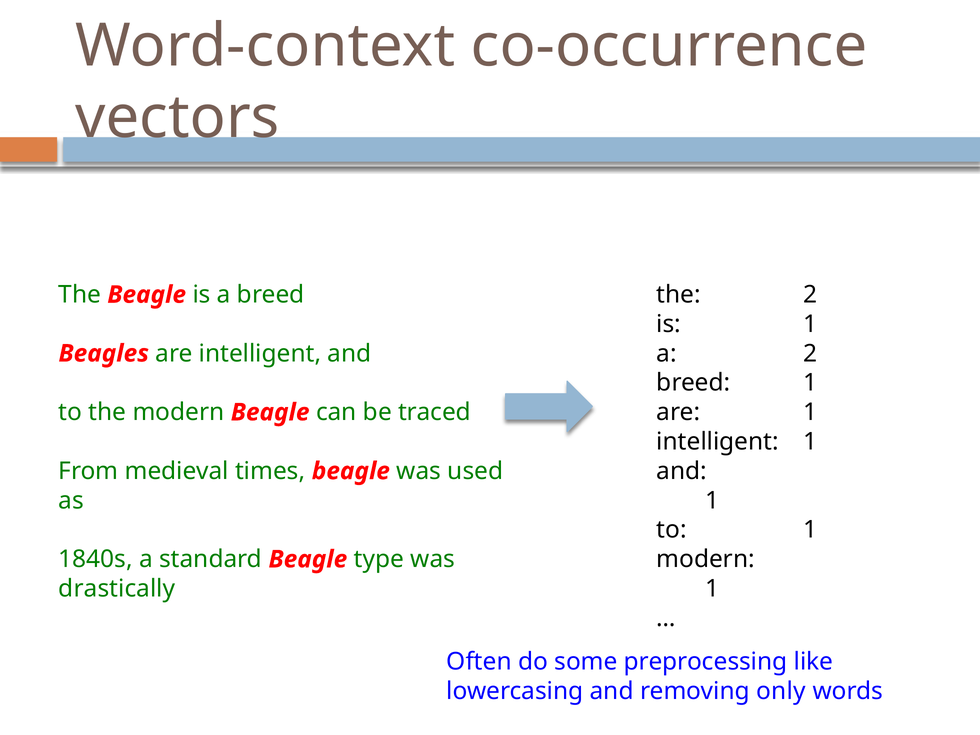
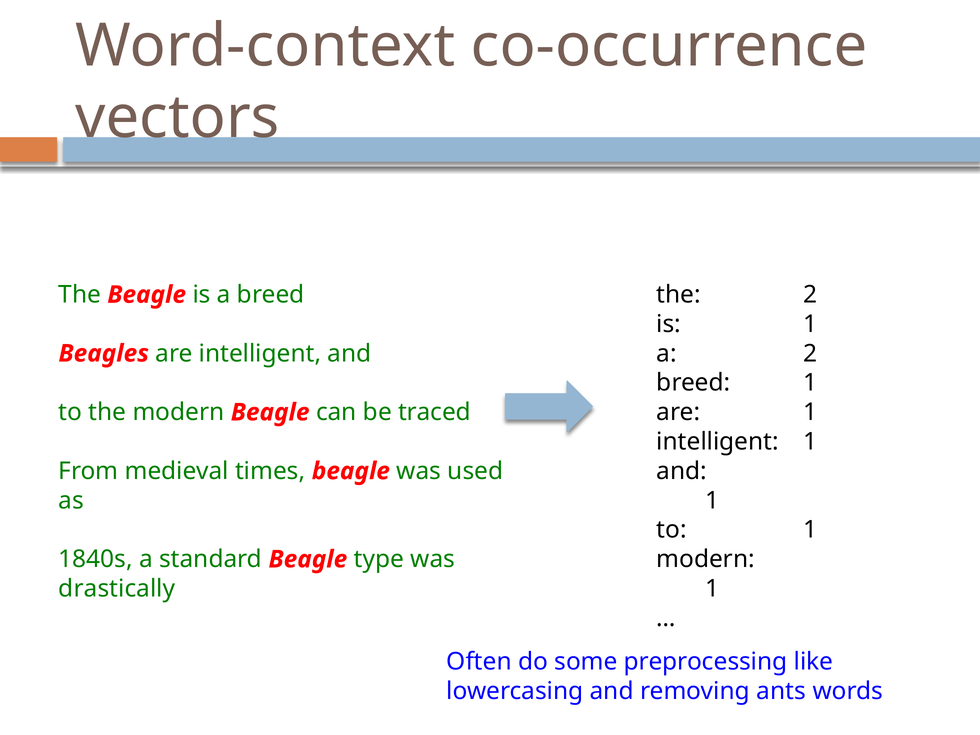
only: only -> ants (781, 691)
